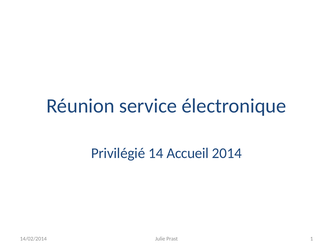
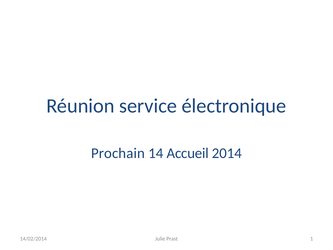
Privilégié: Privilégié -> Prochain (118, 153)
